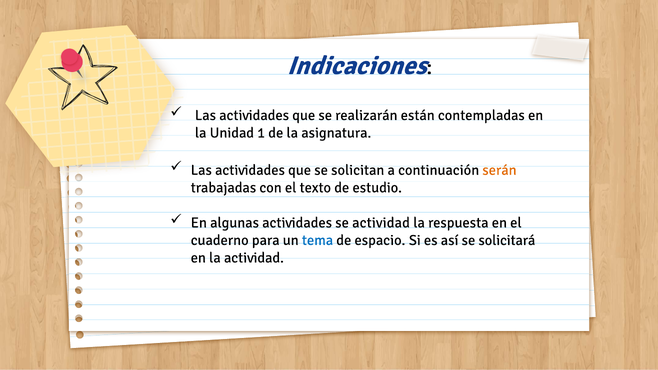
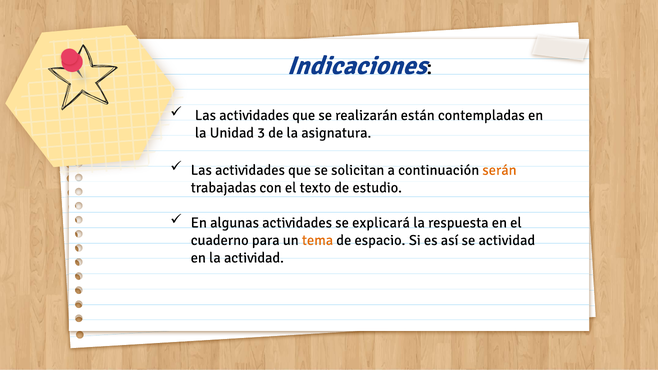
1: 1 -> 3 (261, 133)
se actividad: actividad -> explicará (381, 223)
tema colour: blue -> orange (318, 240)
se solicitará: solicitará -> actividad (507, 240)
